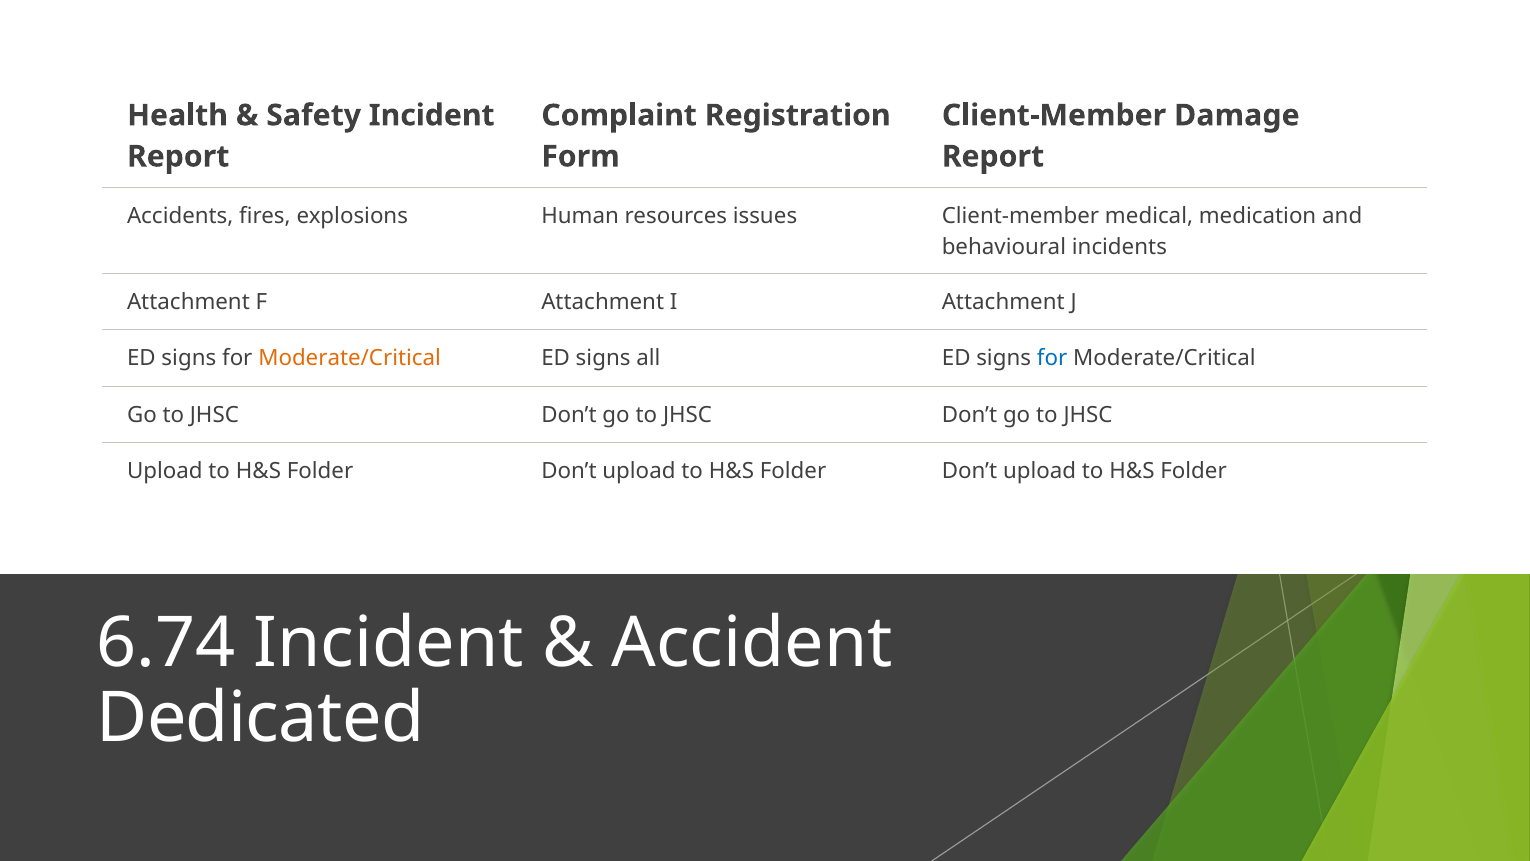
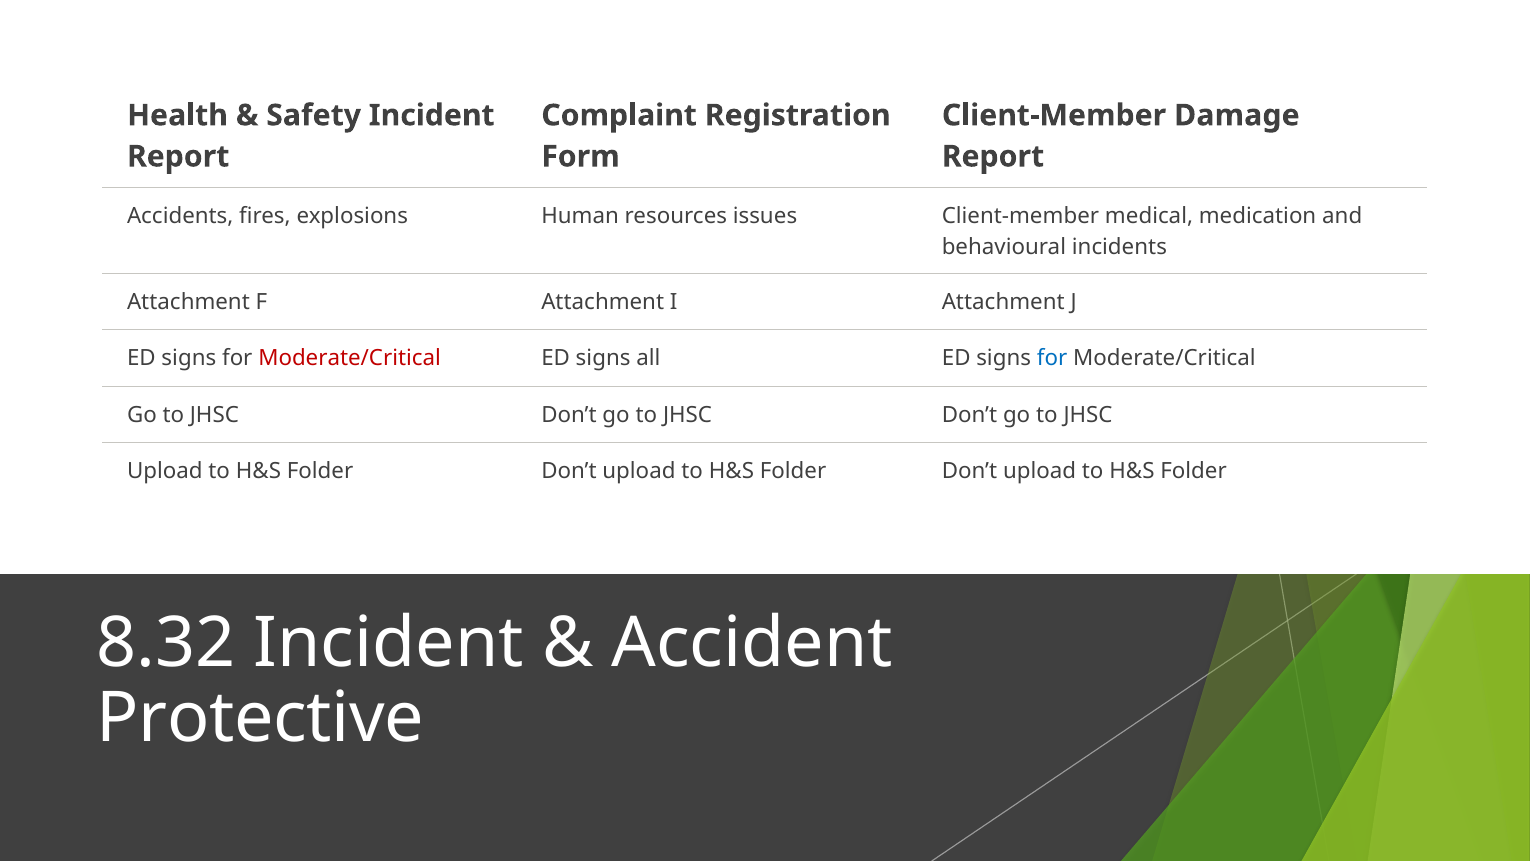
Moderate/Critical colour: orange -> red (350, 358)
6.74: 6.74 -> 8.32 (166, 643)
Dedicated: Dedicated -> Protective (260, 718)
